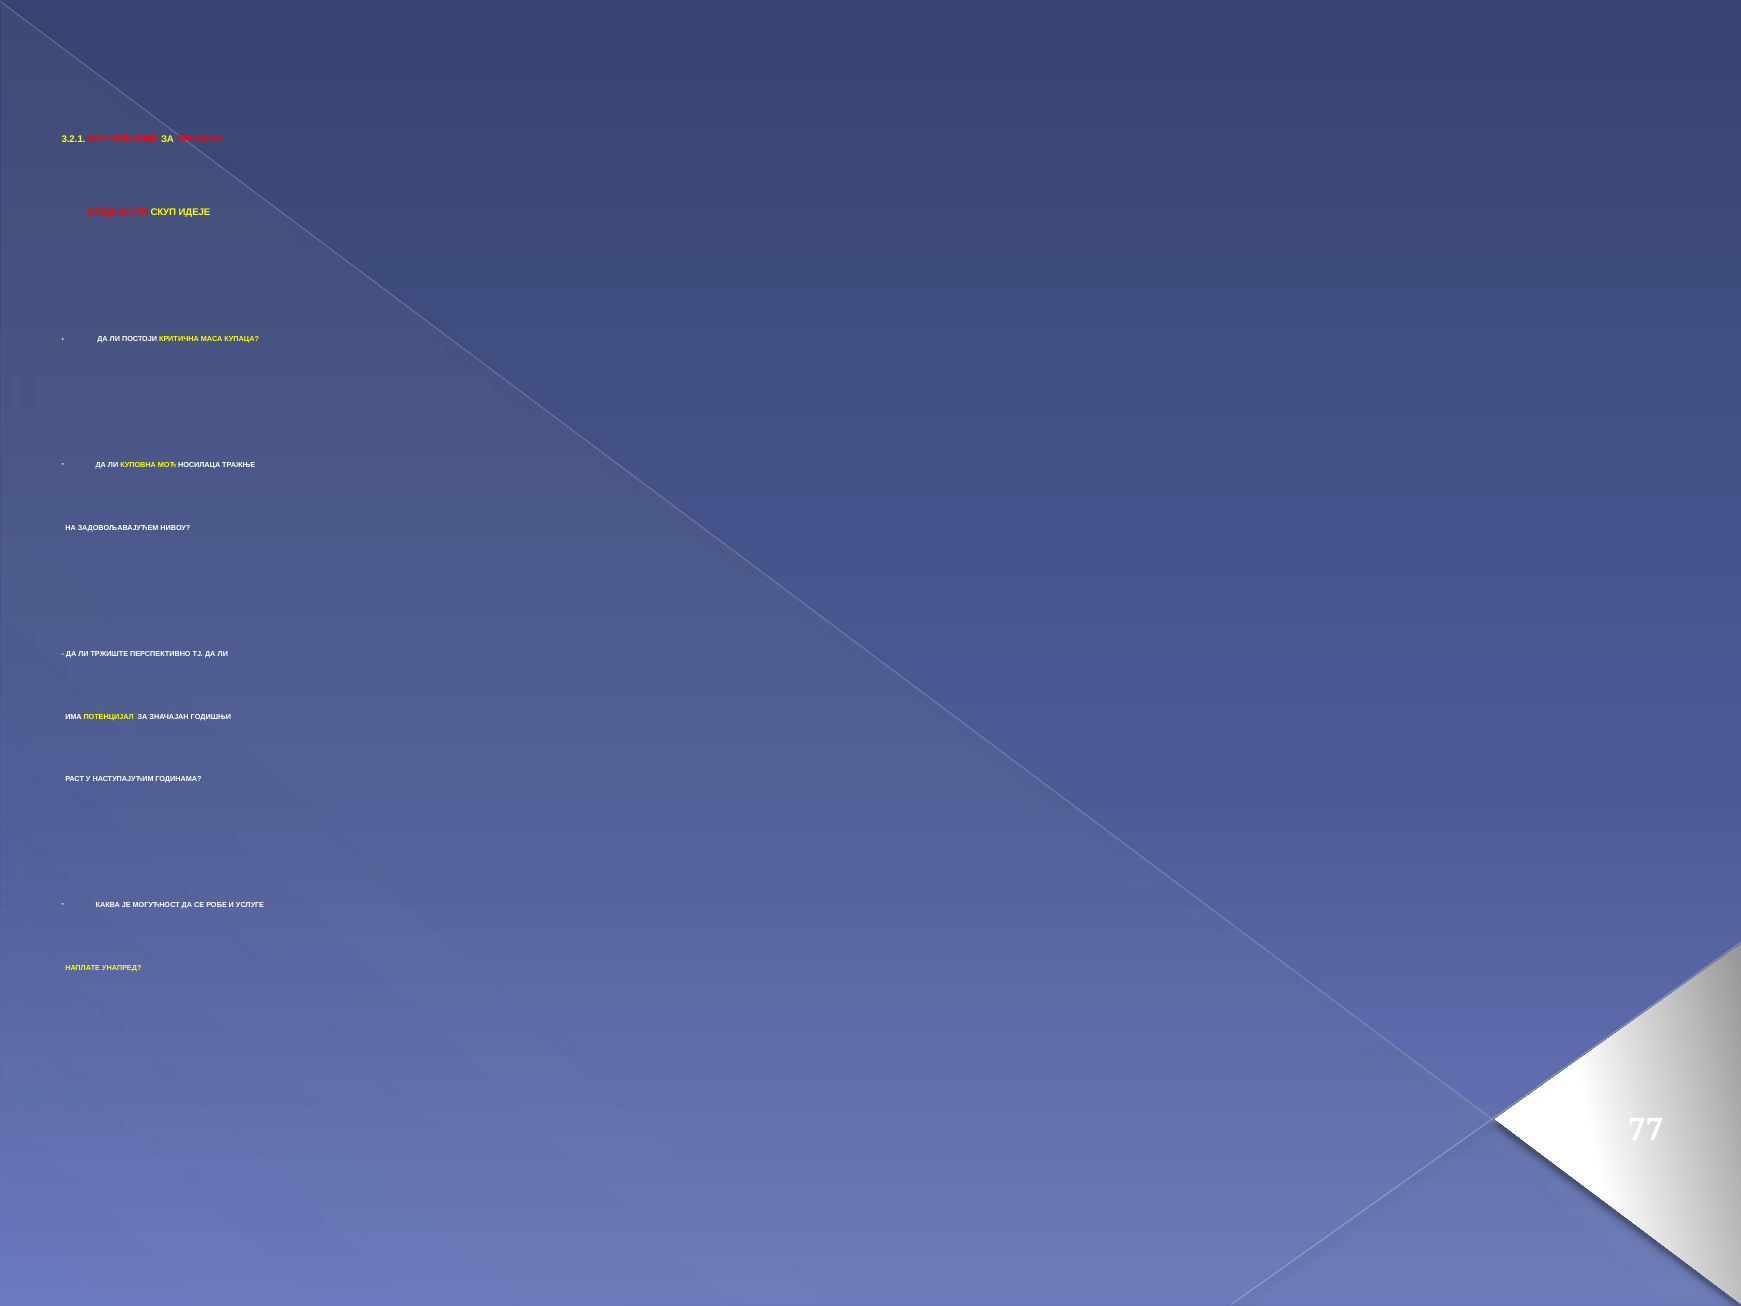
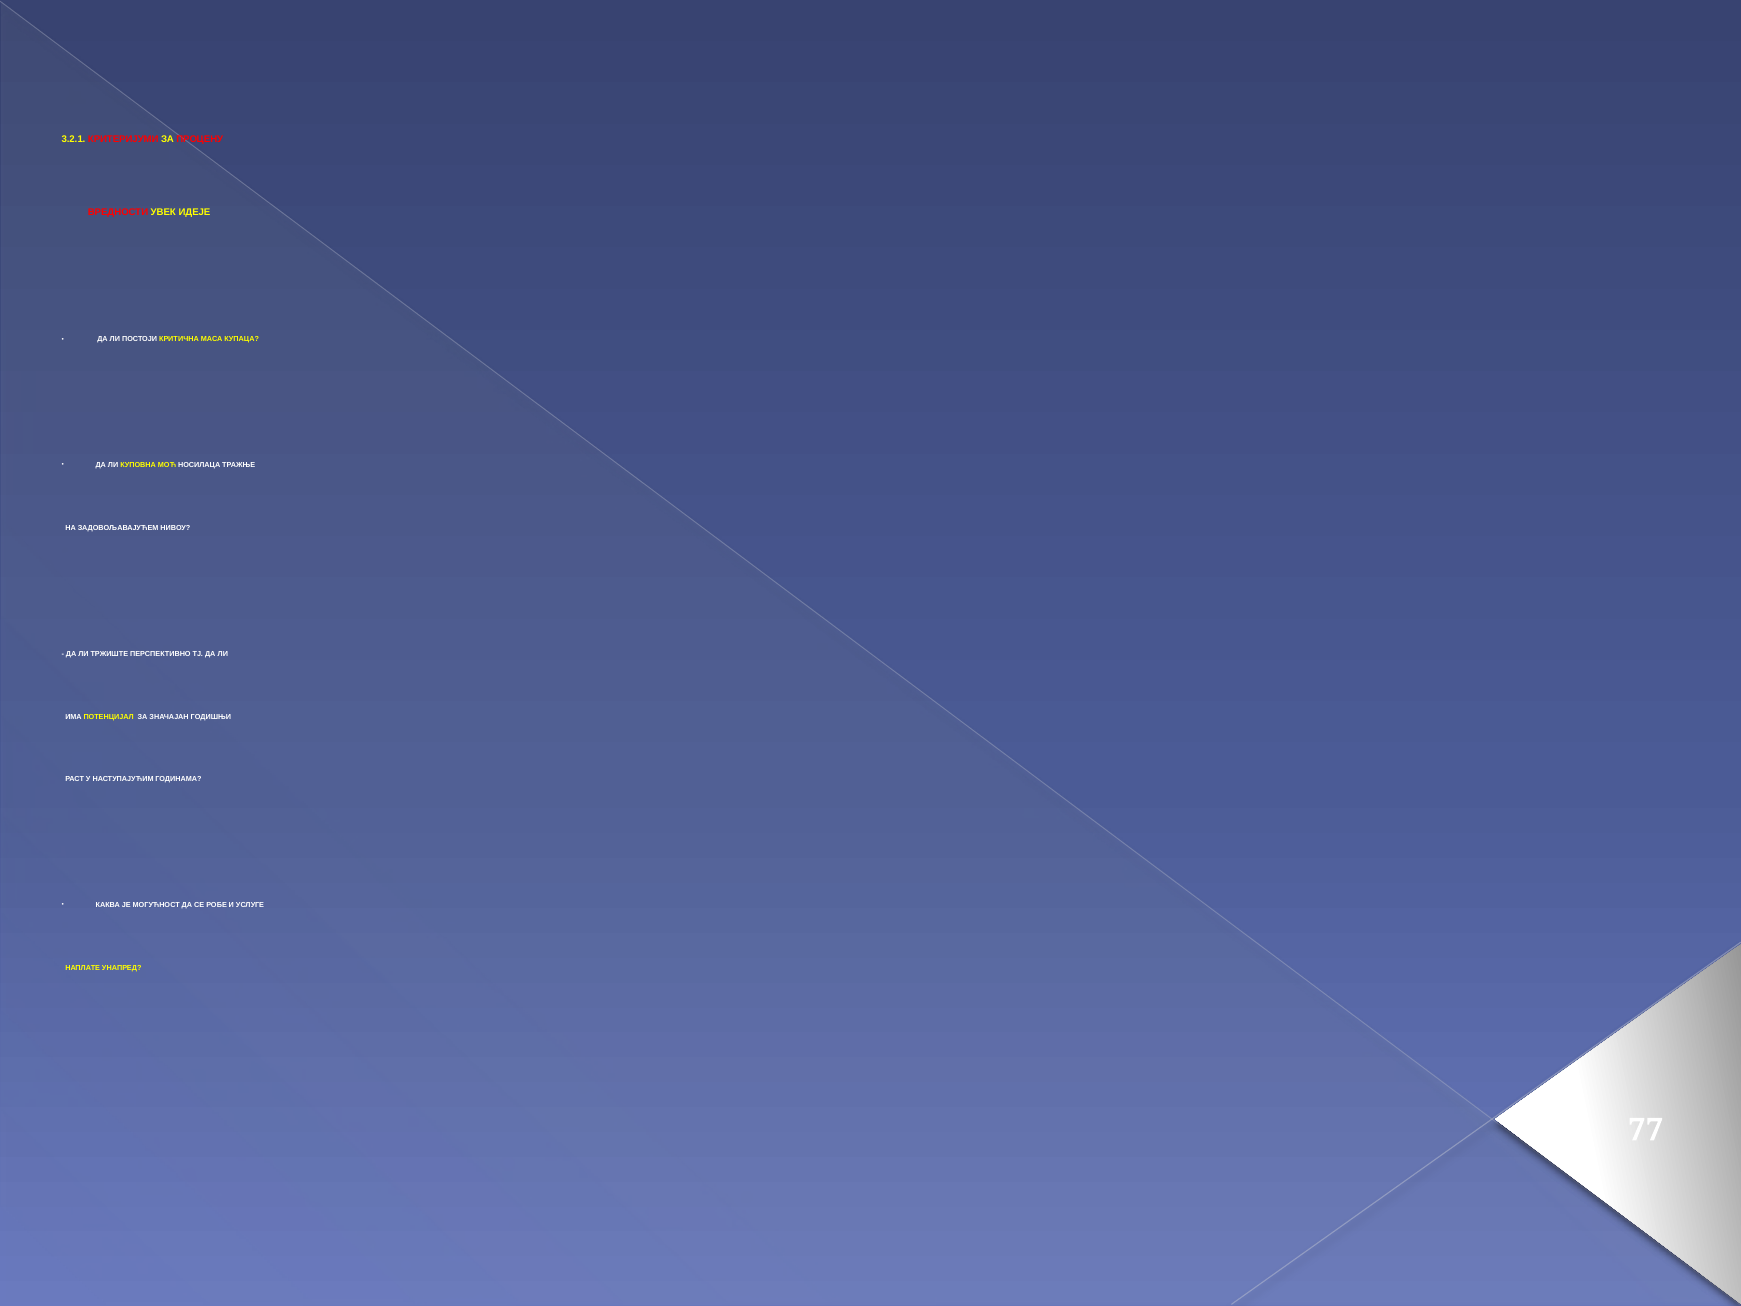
СКУП: СКУП -> УВЕК (163, 212)
